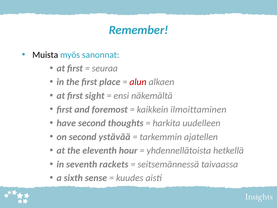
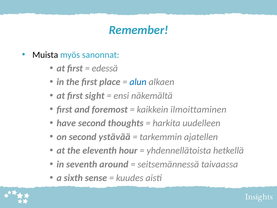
seuraa: seuraa -> edessä (105, 68)
alun colour: red -> blue (138, 82)
rackets: rackets -> around (114, 164)
